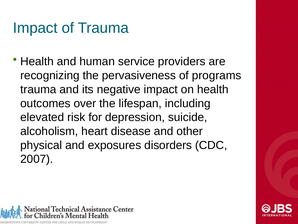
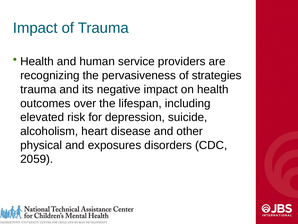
programs: programs -> strategies (217, 75)
2007: 2007 -> 2059 (37, 159)
